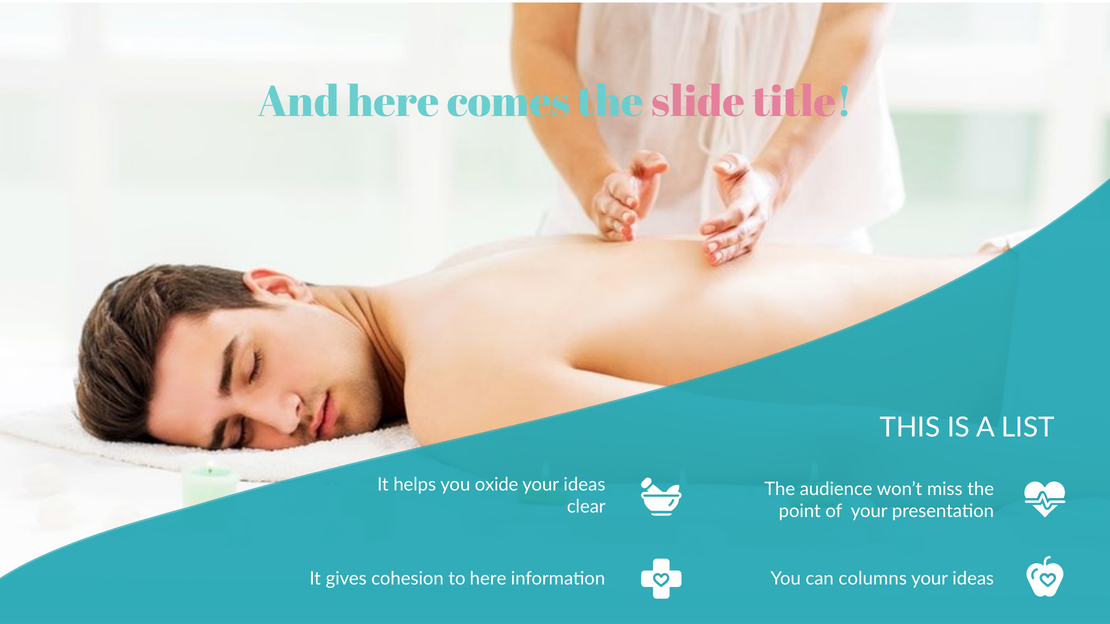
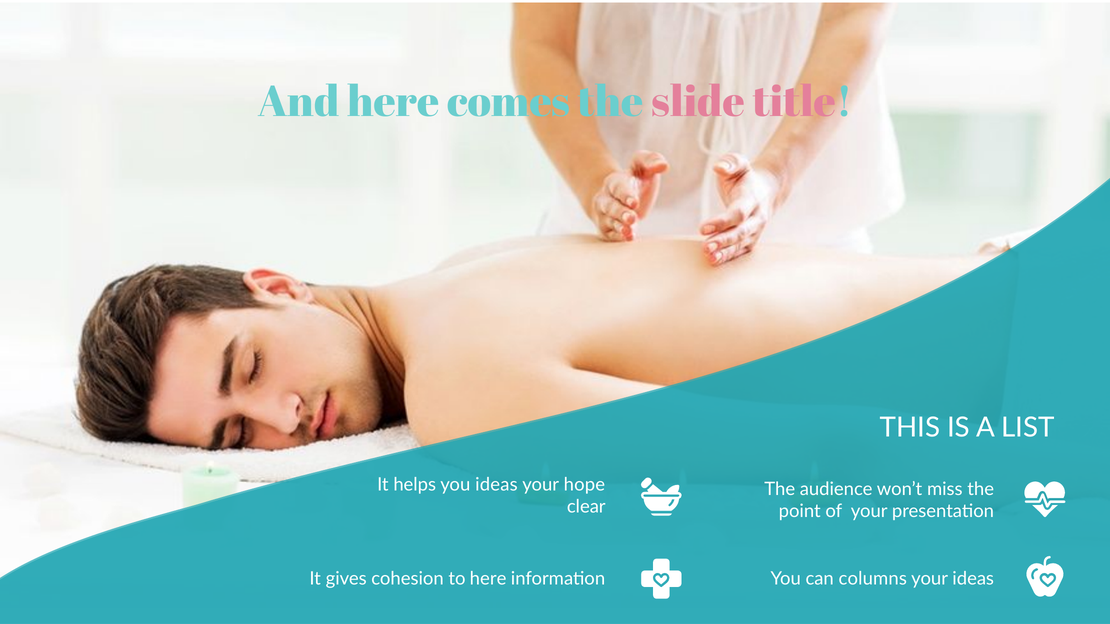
you oxide: oxide -> ideas (496, 485)
ideas: ideas -> hope (584, 485)
